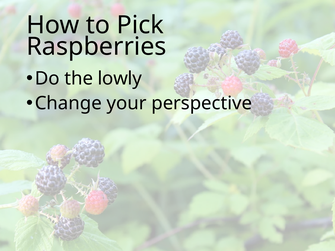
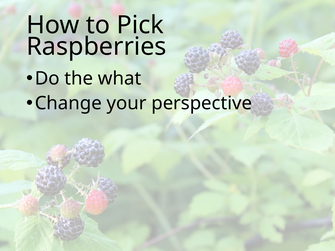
lowly: lowly -> what (120, 78)
